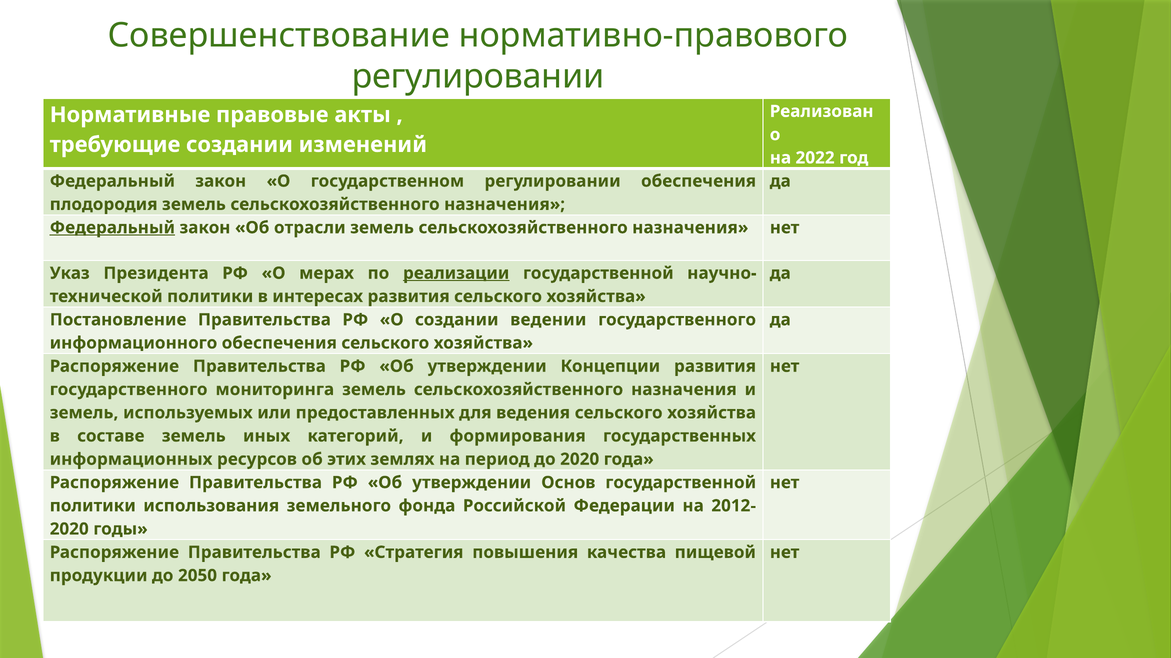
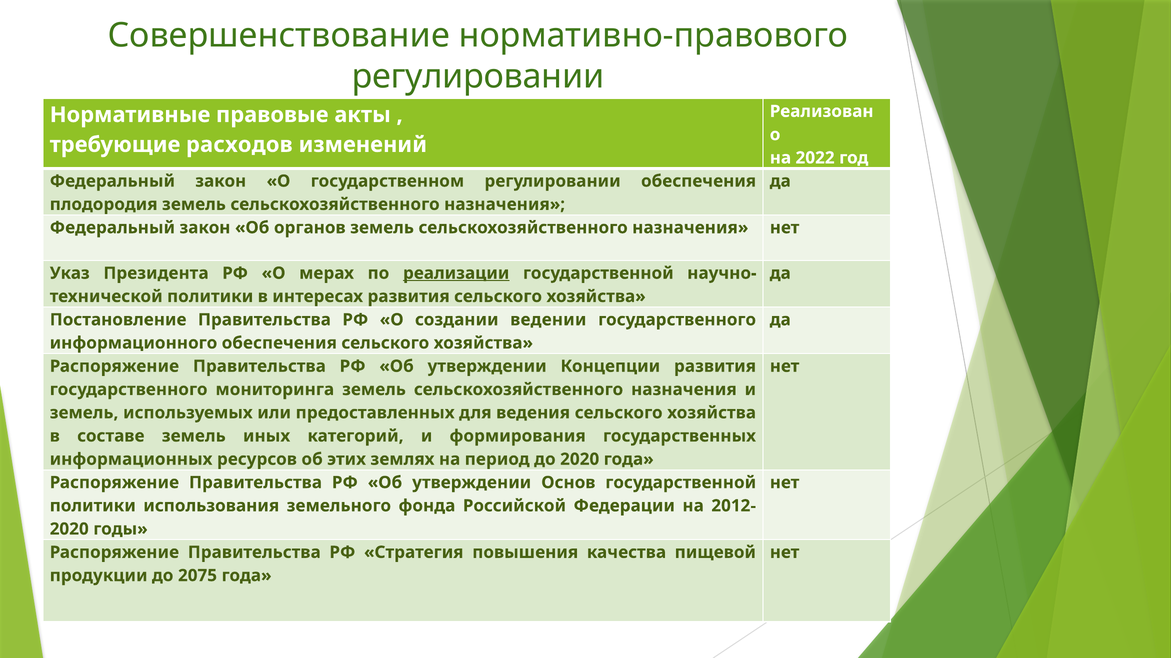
требующие создании: создании -> расходов (239, 145)
Федеральный underline: present -> none (112, 228)
отрасли: отрасли -> органов (310, 228)
2050: 2050 -> 2075 (198, 576)
